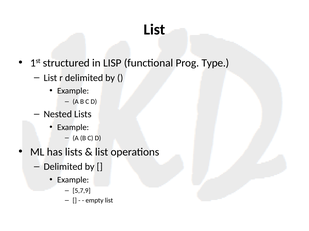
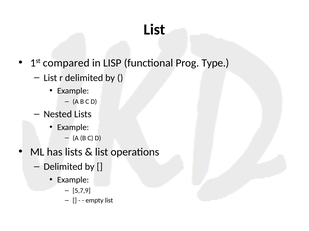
structured: structured -> compared (66, 63)
